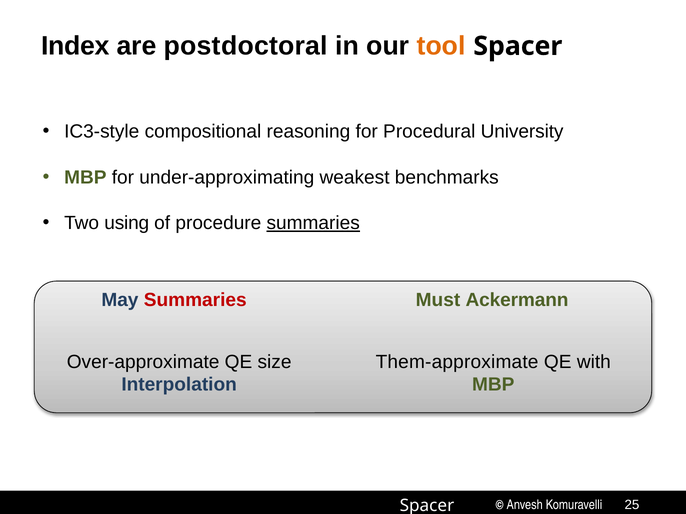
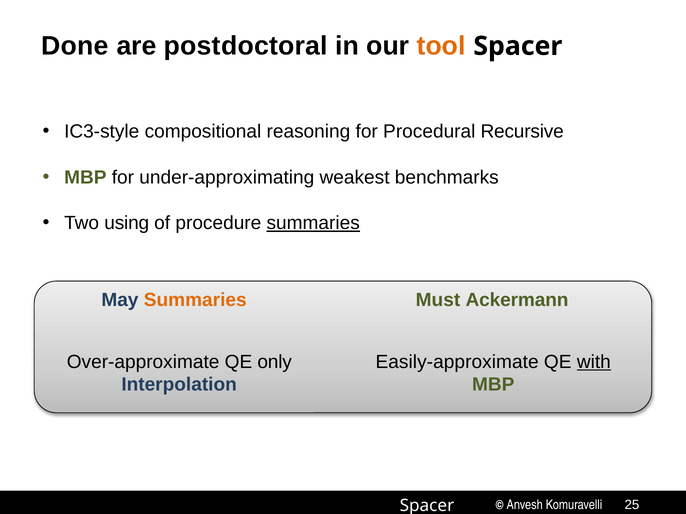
Index: Index -> Done (75, 46)
University: University -> Recursive (522, 132)
Summaries colour: red -> orange (195, 300)
size: size -> only (275, 362)
Them-approximate: Them-approximate -> Easily-approximate (457, 362)
with underline: none -> present (594, 362)
